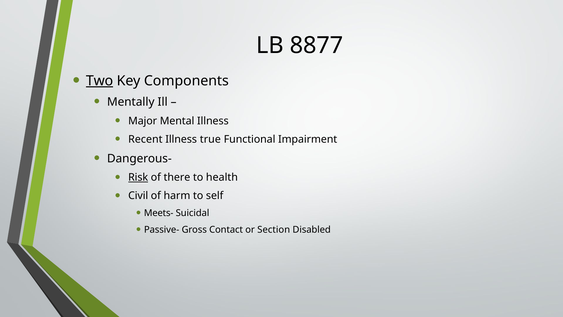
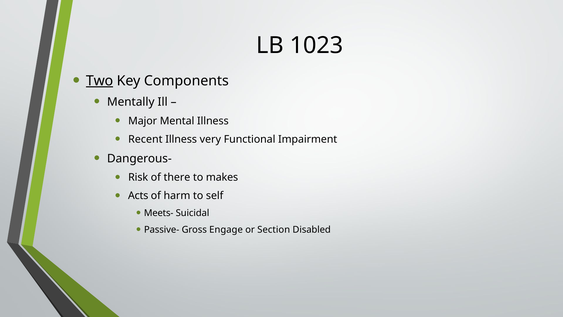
8877: 8877 -> 1023 (317, 45)
true: true -> very (210, 139)
Risk underline: present -> none (138, 177)
health: health -> makes (222, 177)
Civil: Civil -> Acts (138, 196)
Contact: Contact -> Engage (226, 230)
